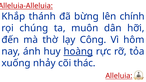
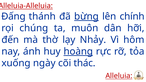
Khắp: Khắp -> Đấng (13, 16)
bừng underline: none -> present (86, 16)
Công: Công -> Nhảy (93, 40)
nhảy: nhảy -> ngày (44, 63)
